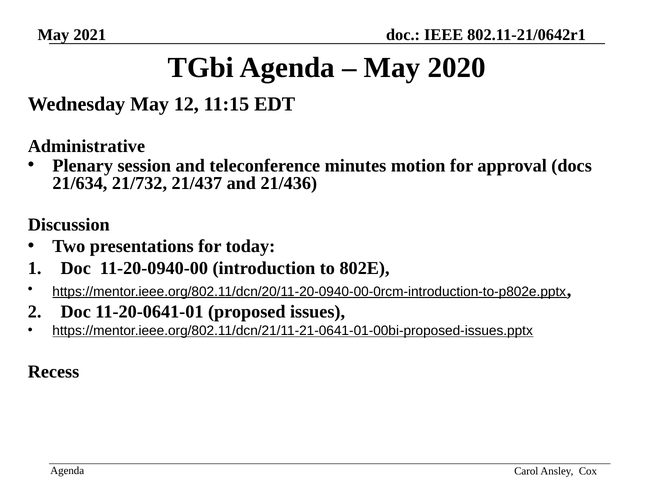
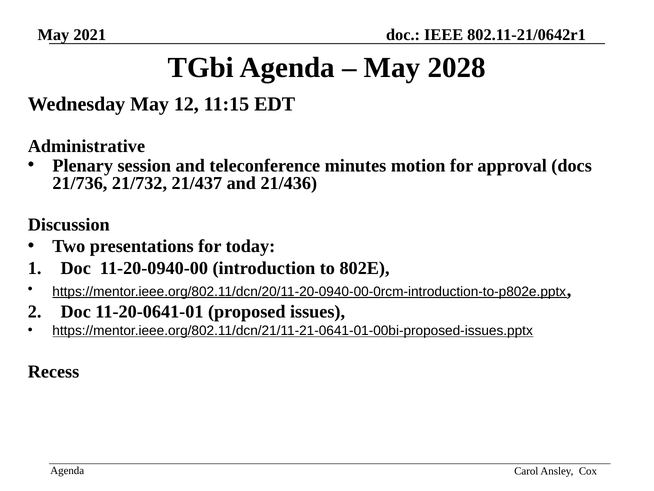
2020: 2020 -> 2028 (457, 67)
21/634: 21/634 -> 21/736 (80, 183)
